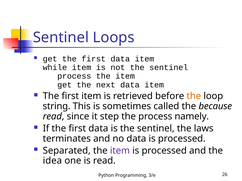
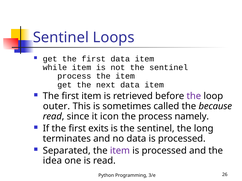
the colour: orange -> purple (194, 96)
string: string -> outer (56, 107)
step: step -> icon (109, 117)
If the first data: data -> exits (98, 129)
laws: laws -> long (204, 129)
